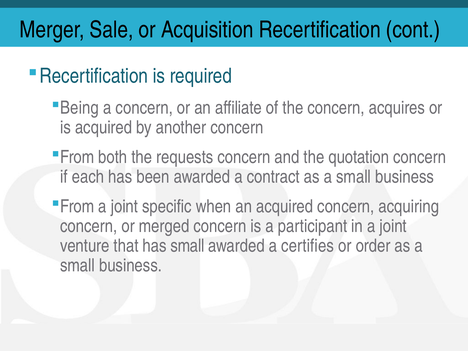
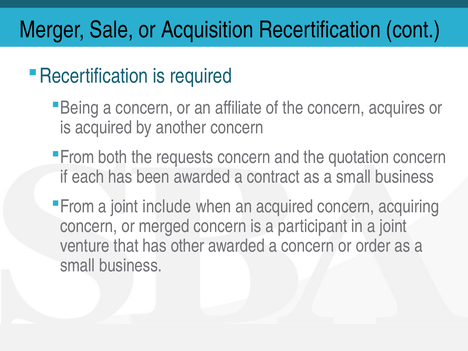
specific: specific -> include (167, 207)
has small: small -> other (187, 246)
awarded a certifies: certifies -> concern (308, 246)
